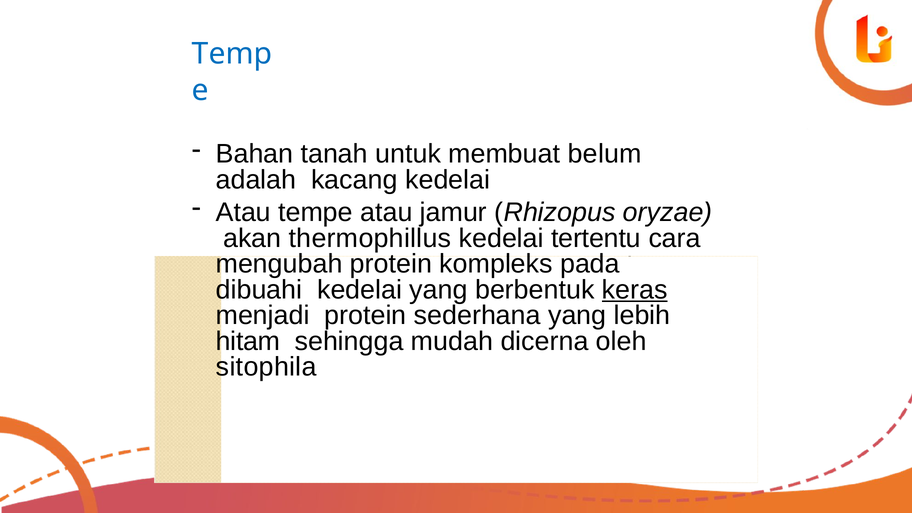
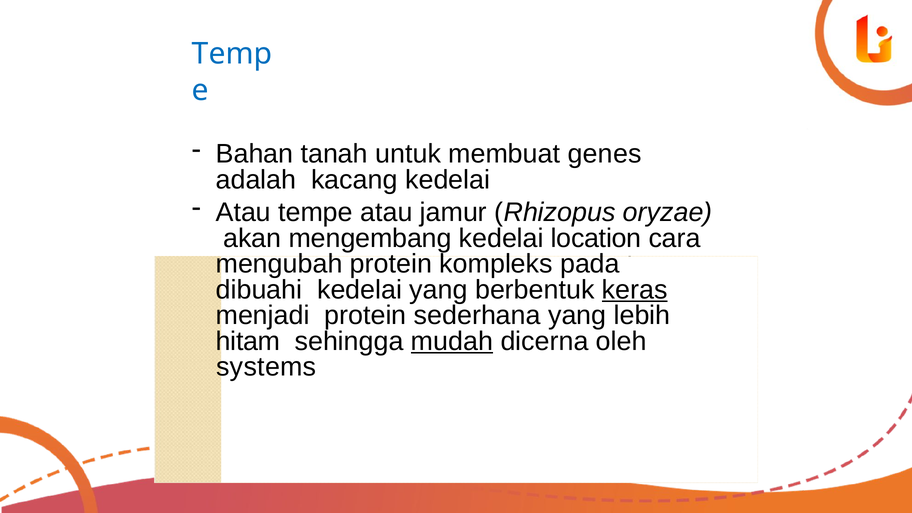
belum: belum -> genes (605, 154)
thermophillus: thermophillus -> mengembang (370, 238)
tertentu: tertentu -> location (596, 238)
mudah underline: none -> present (452, 341)
sitophila: sitophila -> systems (266, 367)
